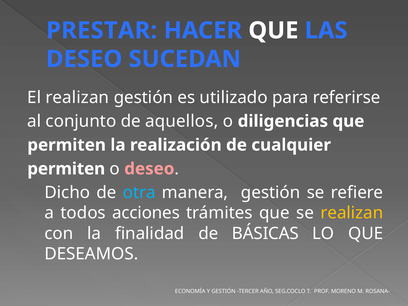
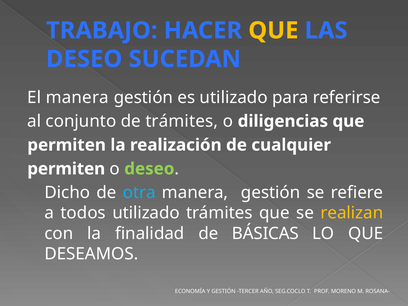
PRESTAR: PRESTAR -> TRABAJO (102, 31)
QUE colour: white -> yellow (273, 31)
El realizan: realizan -> manera (77, 97)
de aquellos: aquellos -> trámites (182, 121)
deseo colour: pink -> light green (149, 169)
todos acciones: acciones -> utilizado (146, 213)
